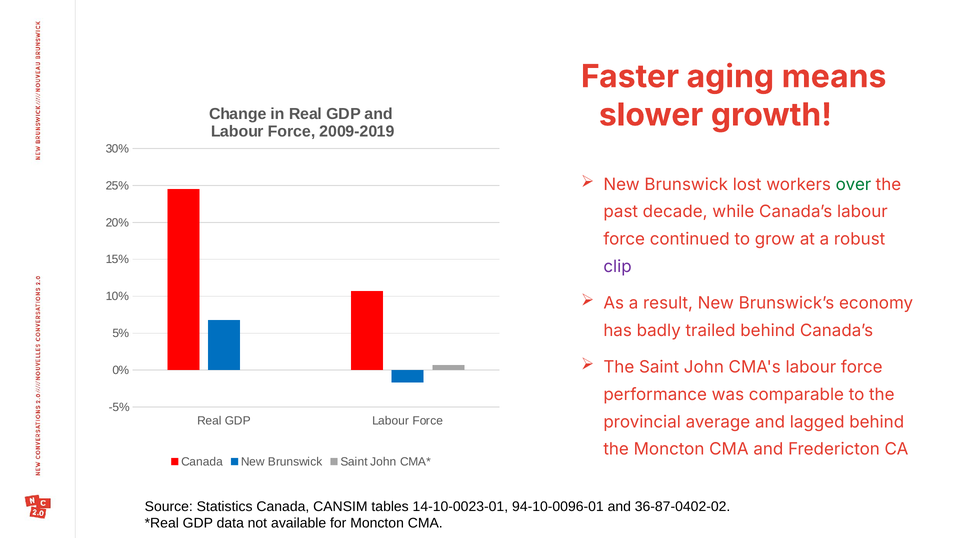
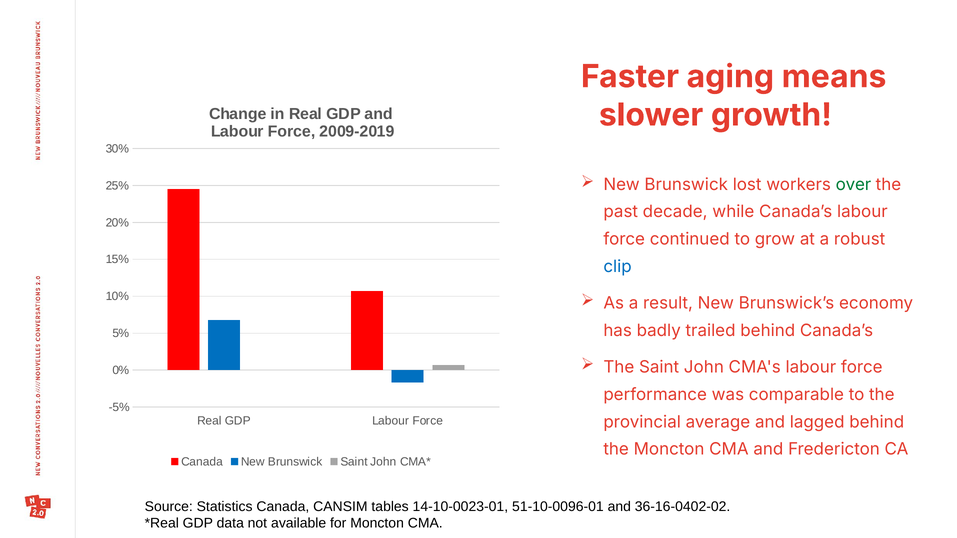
clip colour: purple -> blue (618, 267)
94-10-0096-01: 94-10-0096-01 -> 51-10-0096-01 (558, 507)
36-87-0402-02: 36-87-0402-02 -> 36-16-0402-02 (683, 507)
